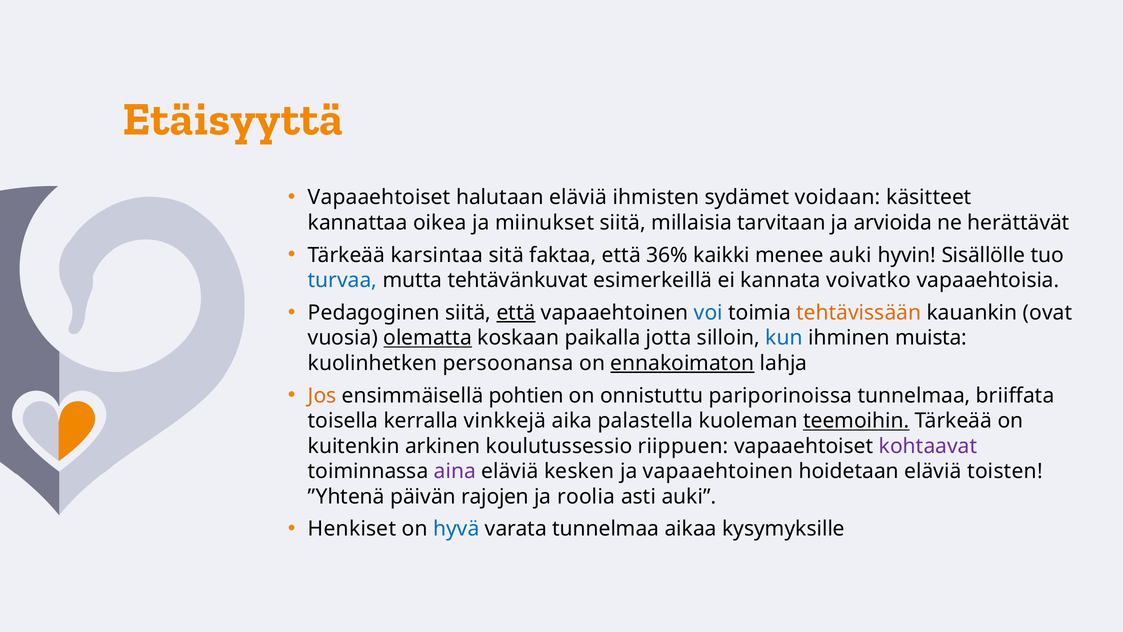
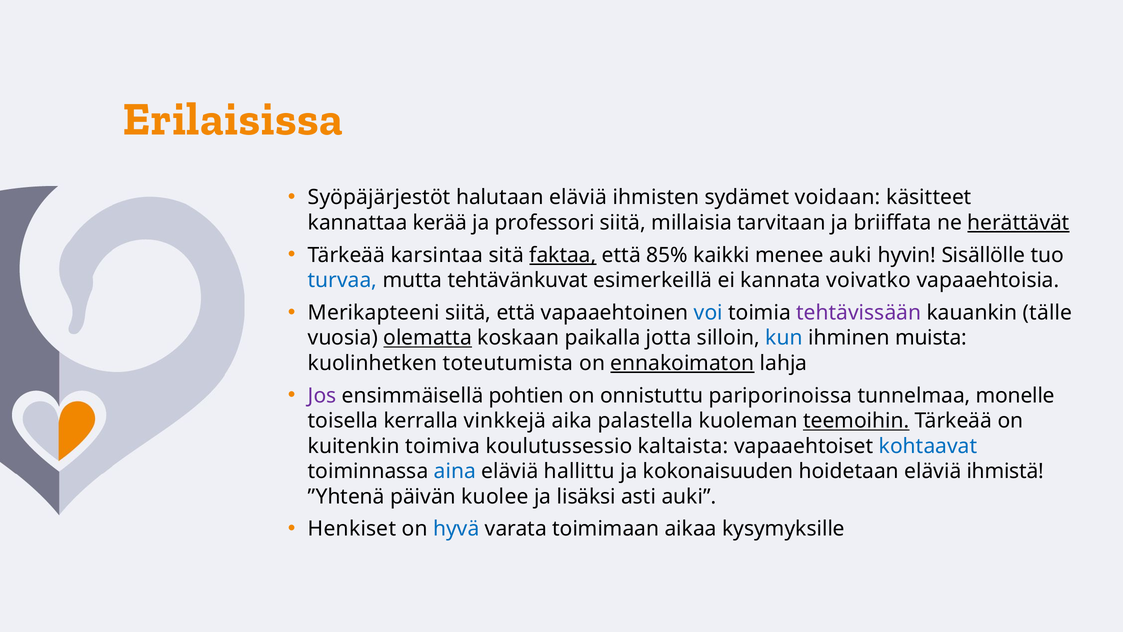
Etäisyyttä: Etäisyyttä -> Erilaisissa (233, 119)
Vapaaehtoiset: Vapaaehtoiset -> Syöpäjärjestöt (379, 197)
oikea: oikea -> kerää (440, 223)
miinukset: miinukset -> professori (545, 223)
arvioida: arvioida -> briiffata (893, 223)
herättävät underline: none -> present (1018, 223)
faktaa underline: none -> present (563, 255)
36%: 36% -> 85% (667, 255)
Pedagoginen: Pedagoginen -> Merikapteeni (374, 313)
että underline: present -> none (516, 313)
tehtävissään colour: orange -> purple (859, 313)
ovat: ovat -> tälle (1048, 313)
persoonansa: persoonansa -> toteutumista (508, 363)
Jos colour: orange -> purple (322, 395)
briiffata: briiffata -> monelle (1015, 395)
arkinen: arkinen -> toimiva (443, 446)
riippuen: riippuen -> kaltaista (683, 446)
kohtaavat colour: purple -> blue (928, 446)
aina colour: purple -> blue (455, 471)
kesken: kesken -> hallittu (579, 471)
ja vapaaehtoinen: vapaaehtoinen -> kokonaisuuden (718, 471)
toisten: toisten -> ihmistä (1005, 471)
rajojen: rajojen -> kuolee (495, 496)
roolia: roolia -> lisäksi (586, 496)
varata tunnelmaa: tunnelmaa -> toimimaan (606, 529)
